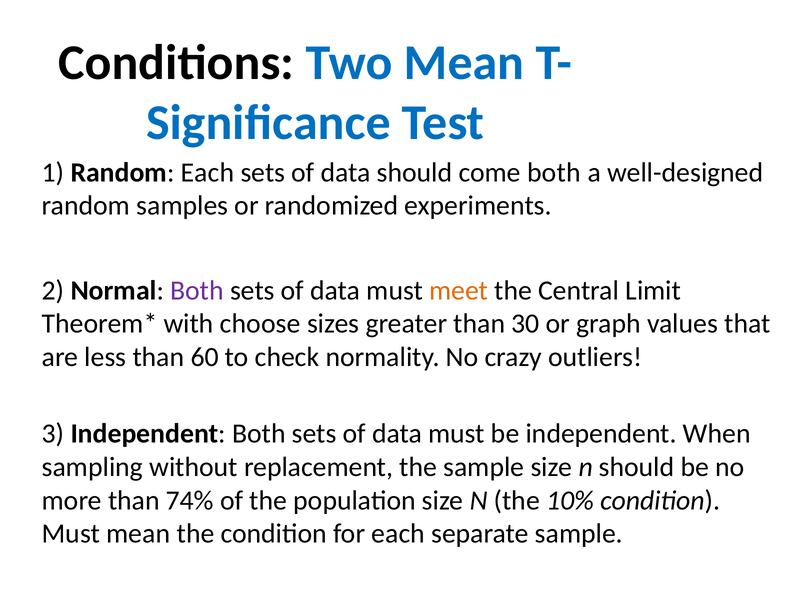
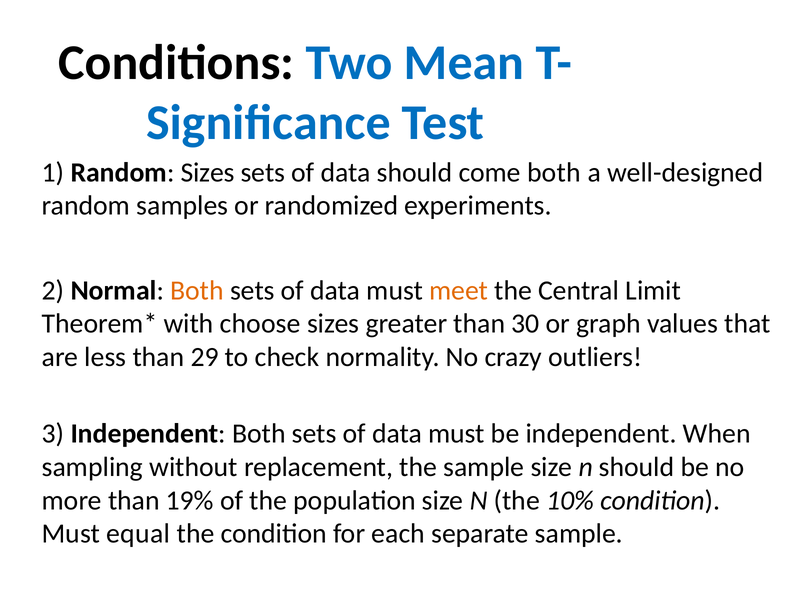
Random Each: Each -> Sizes (208, 172)
Both colour: purple -> orange (197, 290)
60: 60 -> 29 (205, 357)
74%: 74% -> 19% (190, 500)
Must mean: mean -> equal (138, 534)
